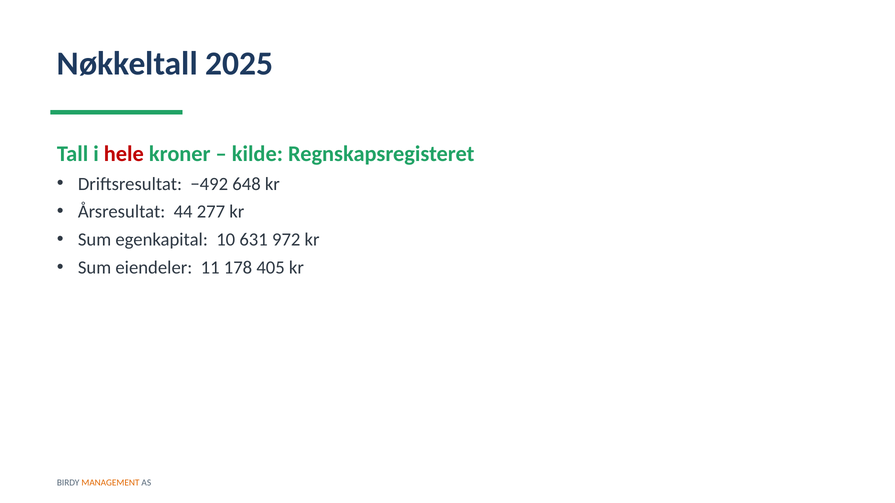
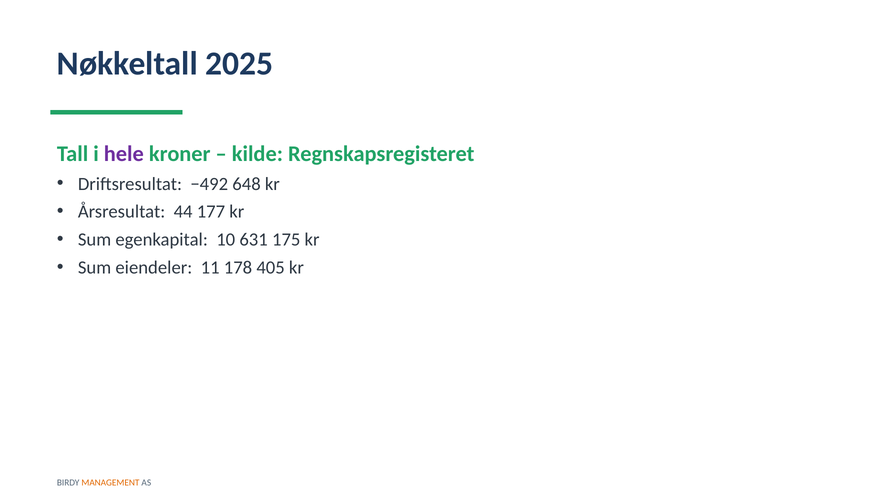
hele colour: red -> purple (124, 154)
277: 277 -> 177 (211, 212)
972: 972 -> 175 (286, 240)
